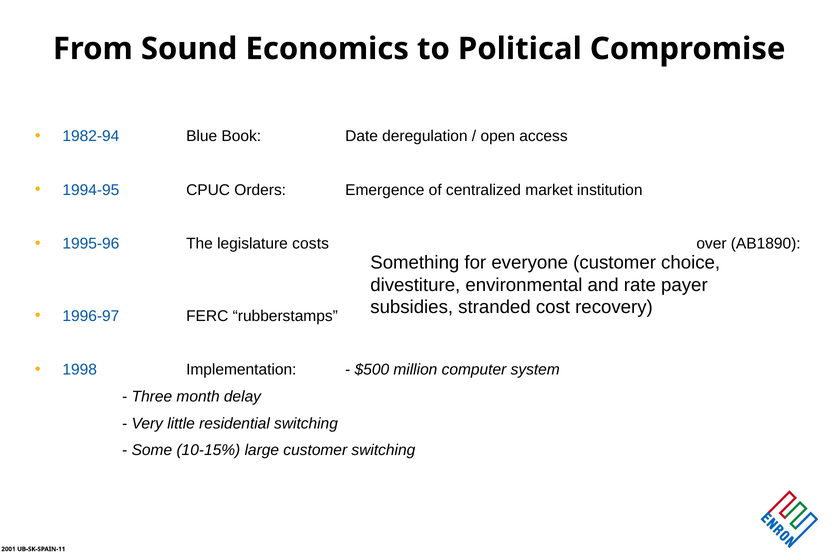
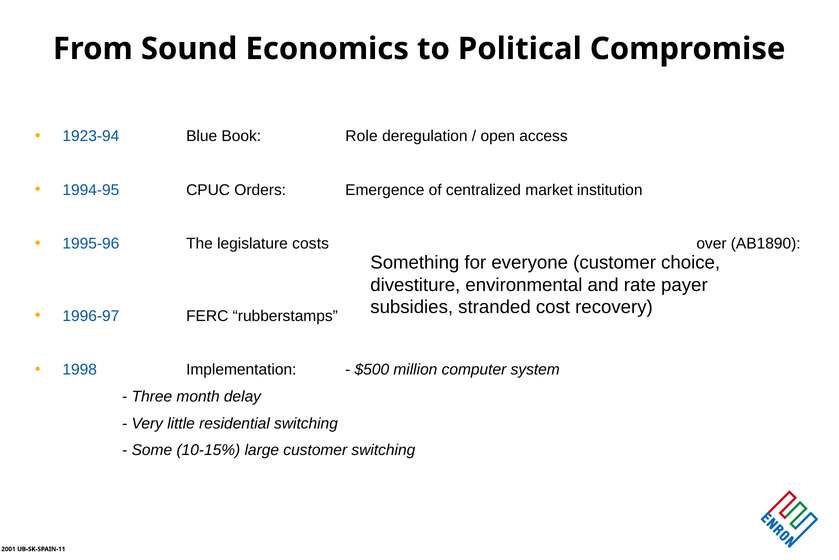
1982-94: 1982-94 -> 1923-94 (91, 136)
Date: Date -> Role (361, 136)
